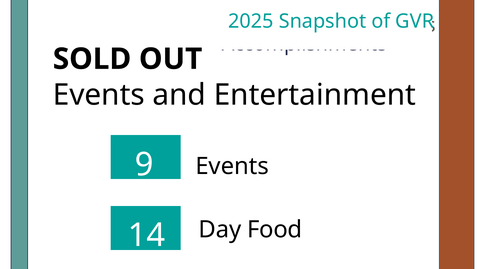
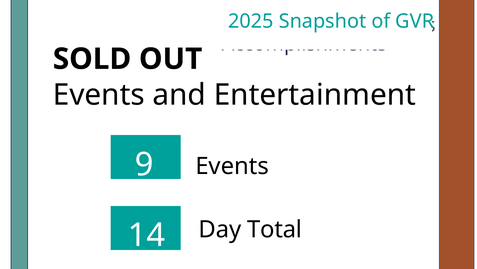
Food: Food -> Total (275, 229)
